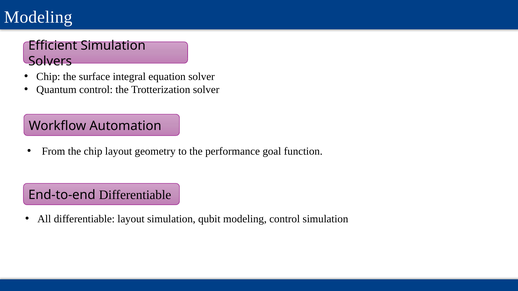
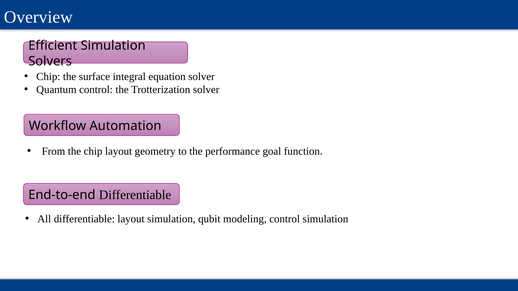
Modeling: Modeling -> Overview (38, 17)
